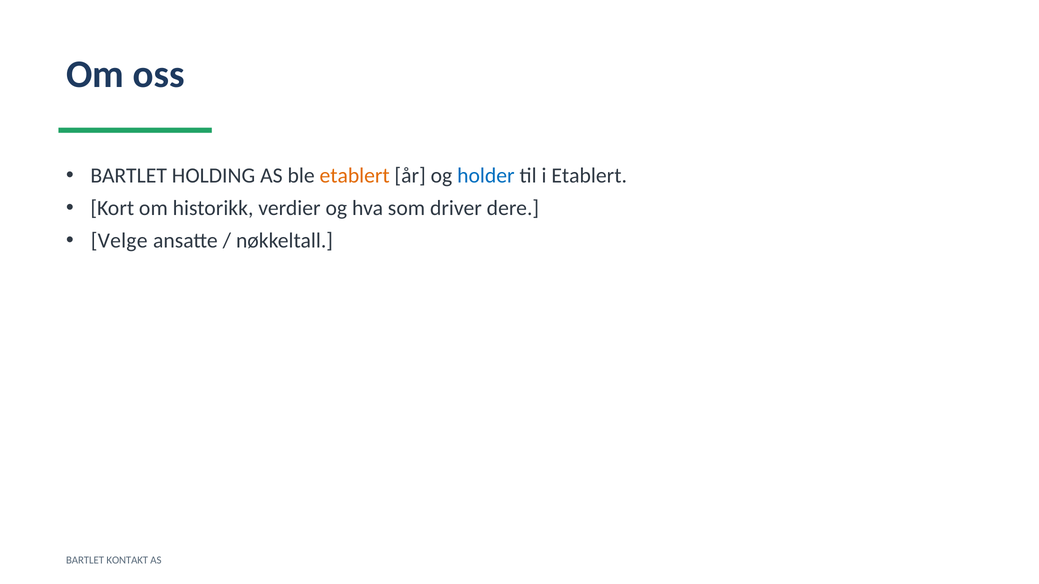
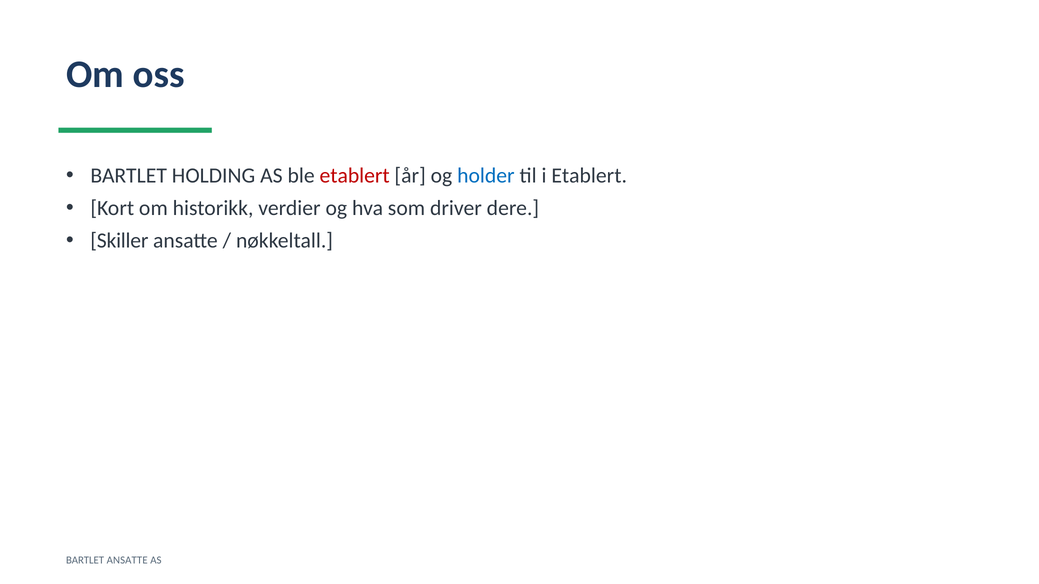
etablert colour: orange -> red (355, 176)
Velge: Velge -> Skiller (119, 241)
BARTLET KONTAKT: KONTAKT -> ANSATTE (127, 561)
